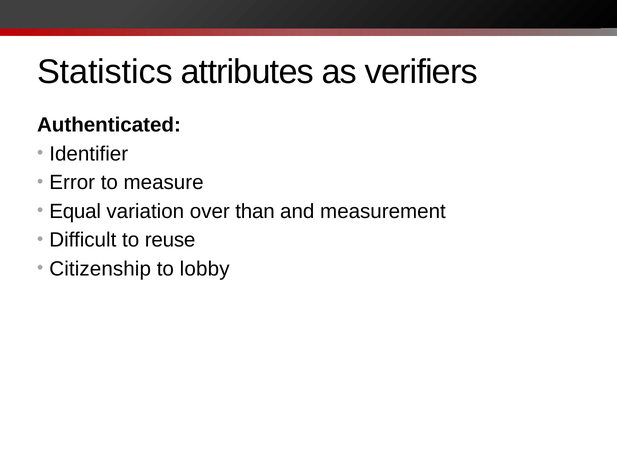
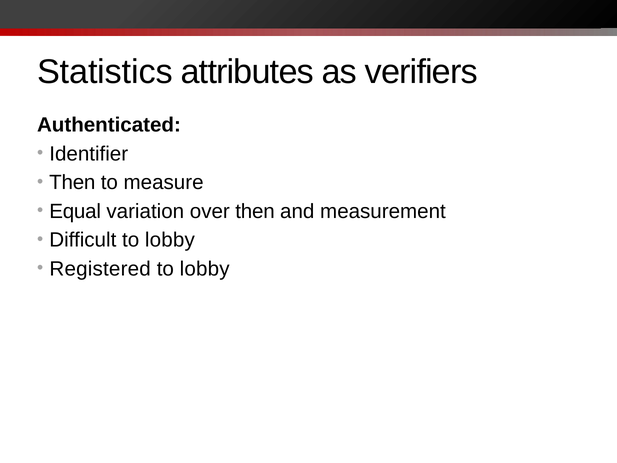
Error: Error -> Then (72, 182)
over than: than -> then (255, 211)
Difficult to reuse: reuse -> lobby (170, 240)
Citizenship: Citizenship -> Registered (100, 269)
